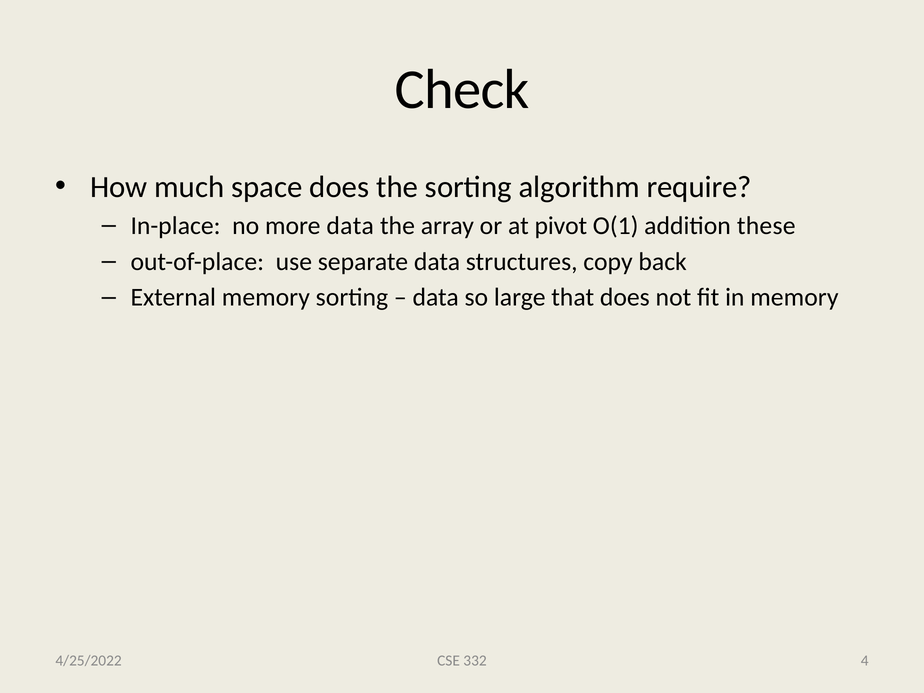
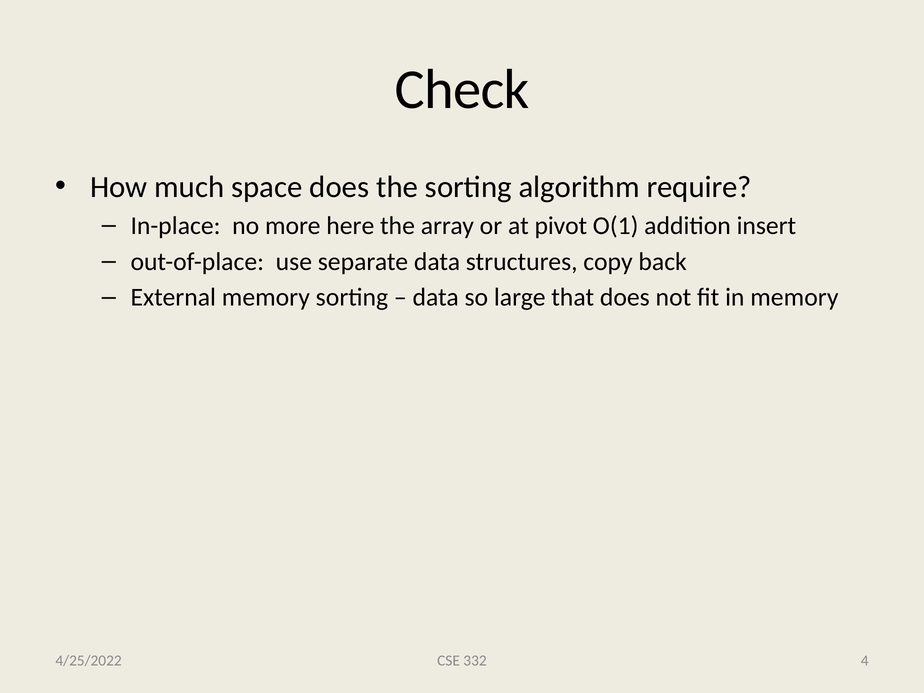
more data: data -> here (350, 226)
these: these -> insert (766, 226)
